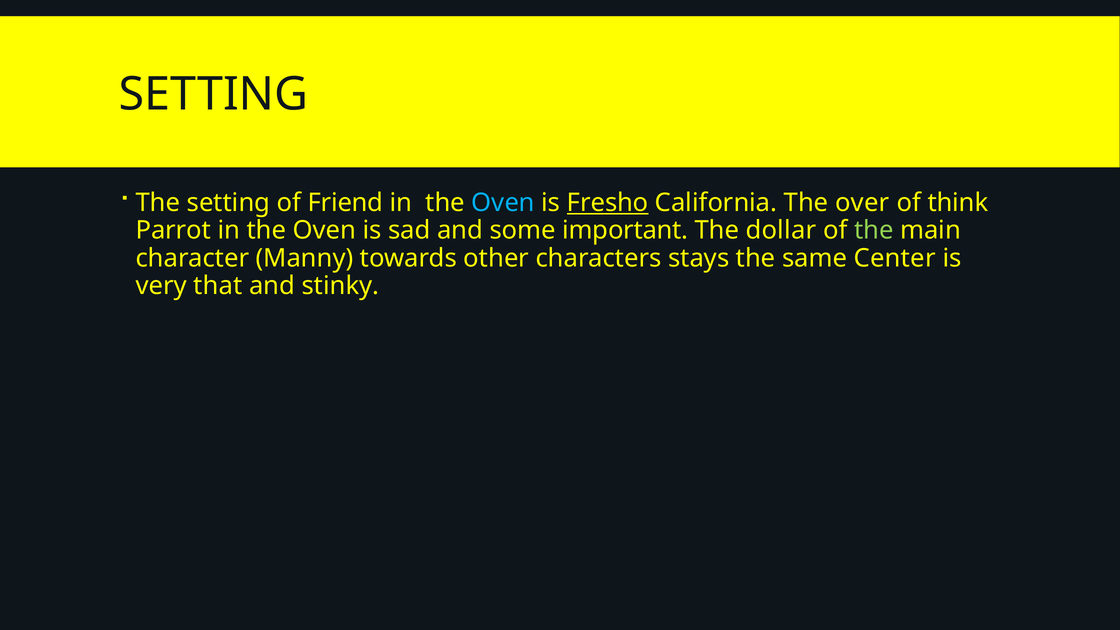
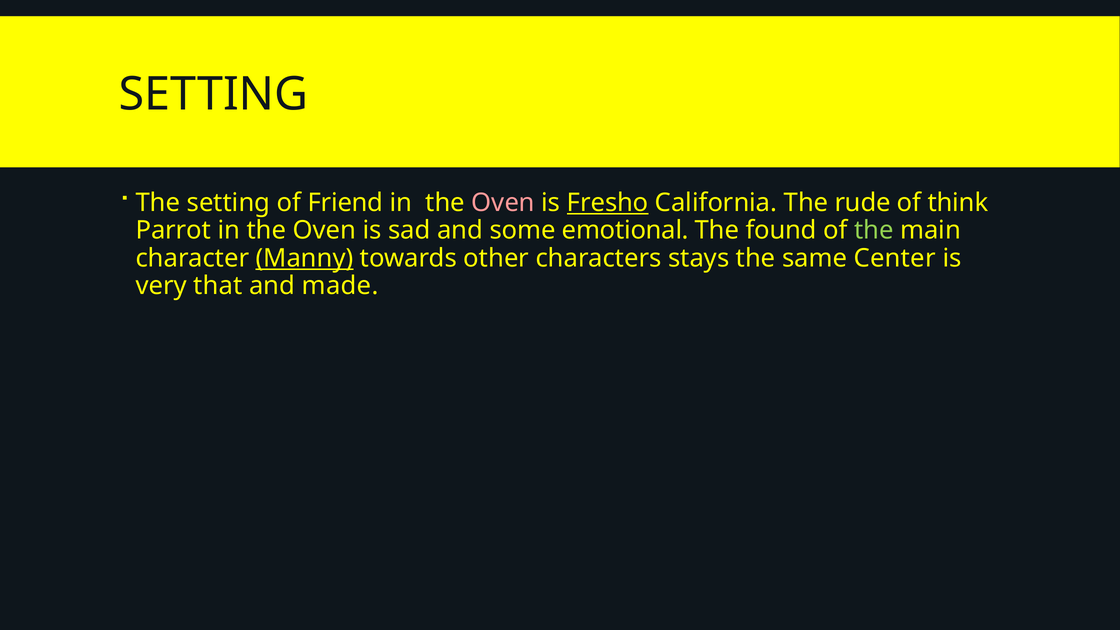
Oven colour: light blue -> pink (503, 203)
over: over -> rude (863, 203)
important: important -> emotional (625, 230)
dollar: dollar -> found (781, 230)
Manny underline: none -> present (305, 258)
stinky: stinky -> made (340, 286)
